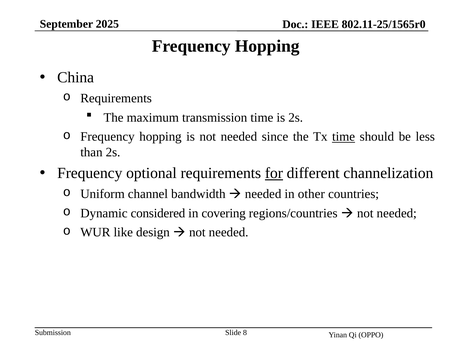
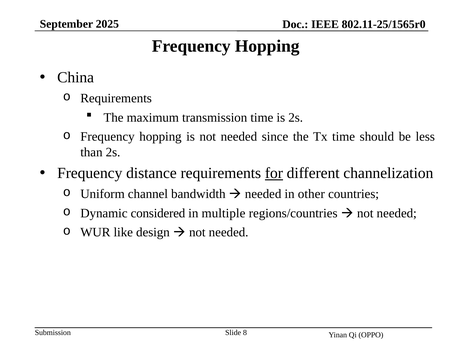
time underline: present -> none (344, 137)
optional: optional -> distance (151, 173)
covering: covering -> multiple (224, 213)
